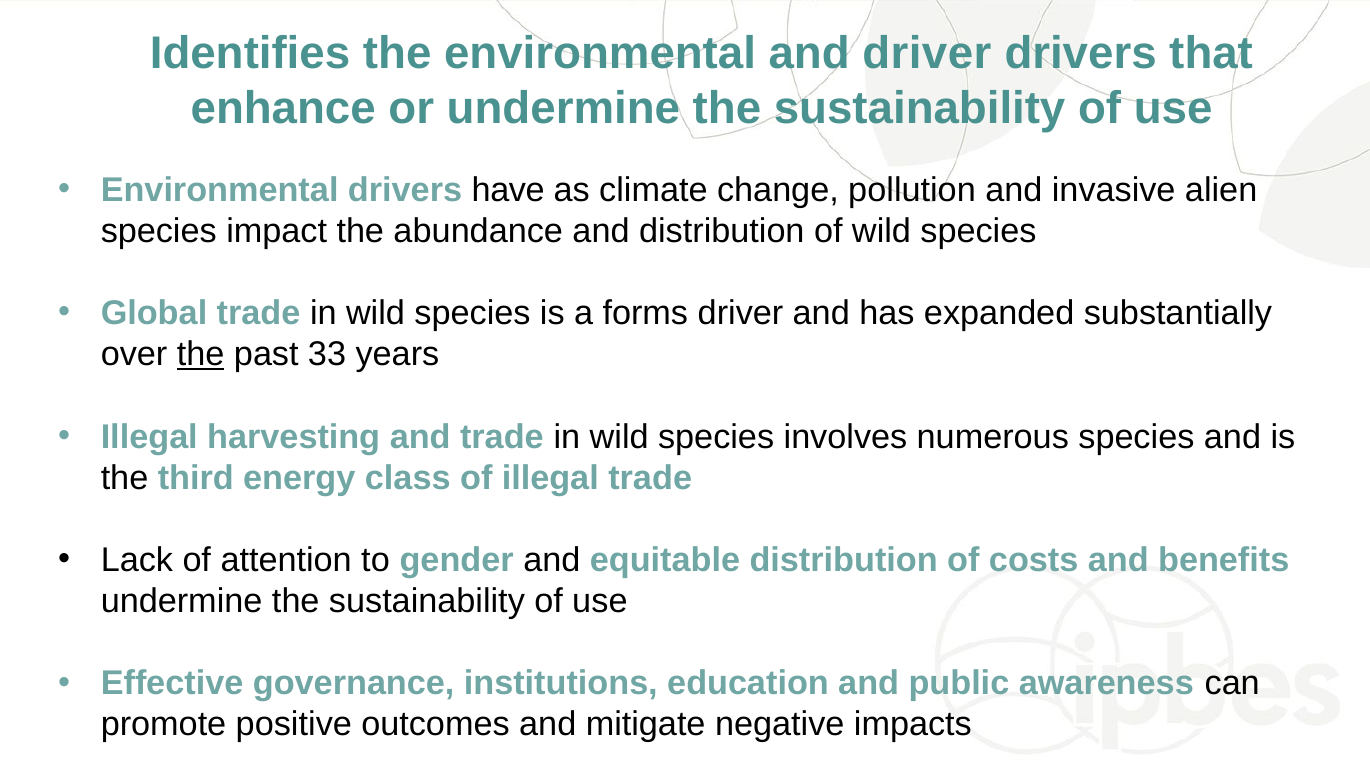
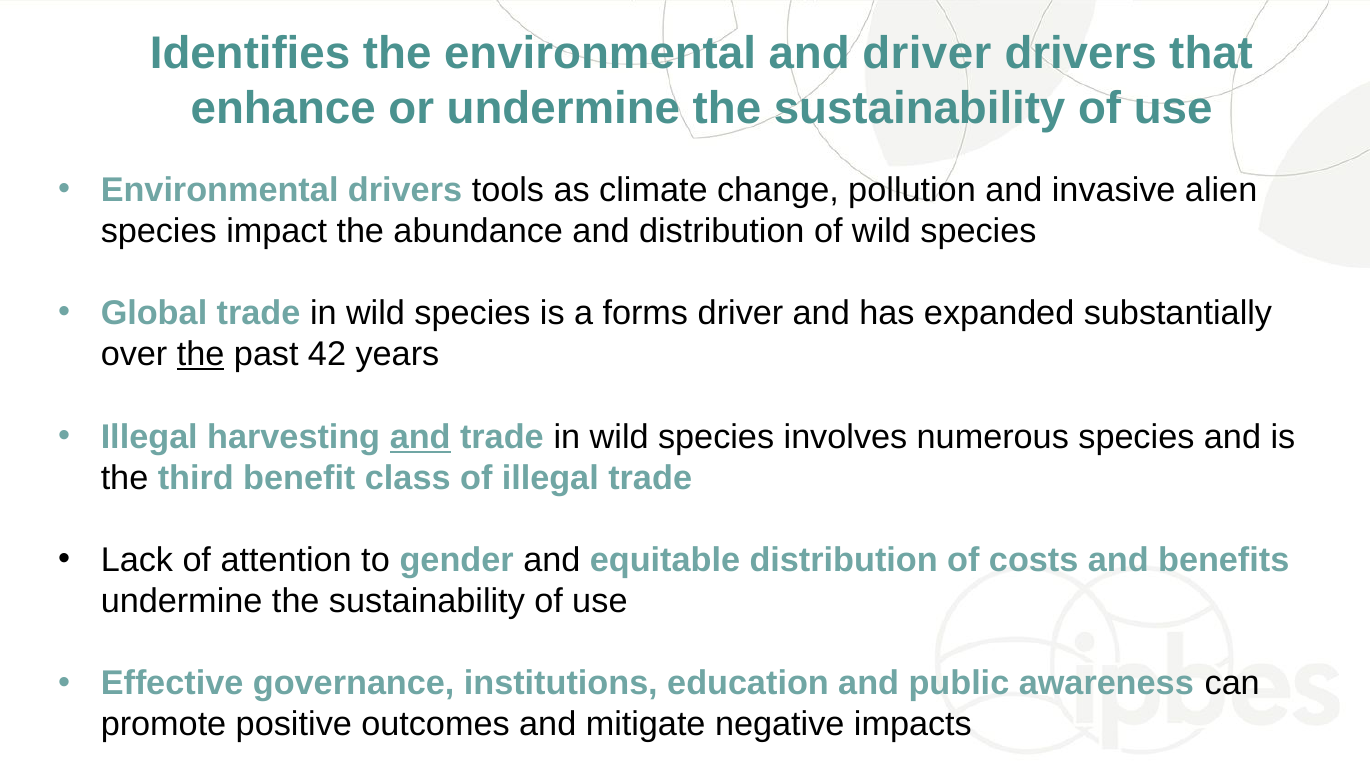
have: have -> tools (508, 190)
33: 33 -> 42 (327, 354)
and underline: none -> present (420, 437)
energy: energy -> benefit (299, 478)
